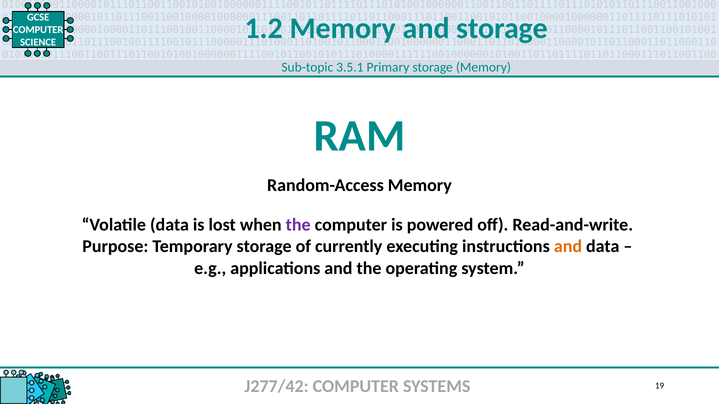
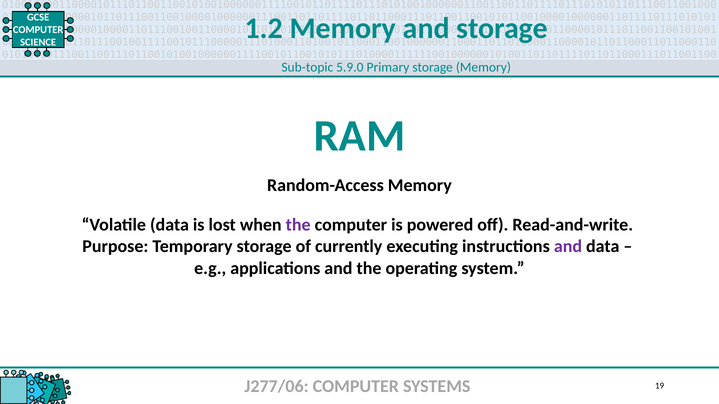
3.5.1: 3.5.1 -> 5.9.0 (350, 67)
and colour: orange -> purple (568, 247)
J277/42: J277/42 -> J277/06 (277, 387)
